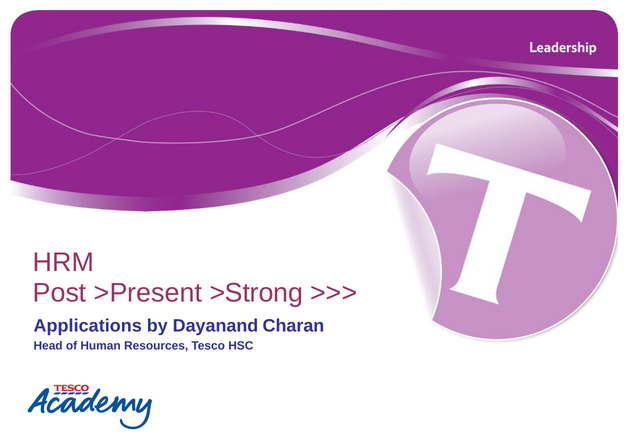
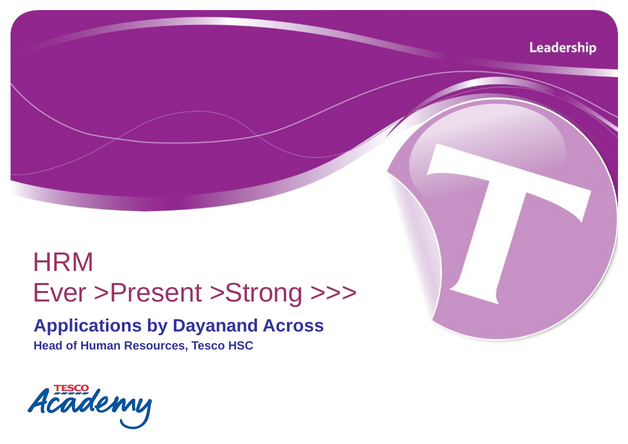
Post: Post -> Ever (60, 293)
Charan: Charan -> Across (293, 326)
